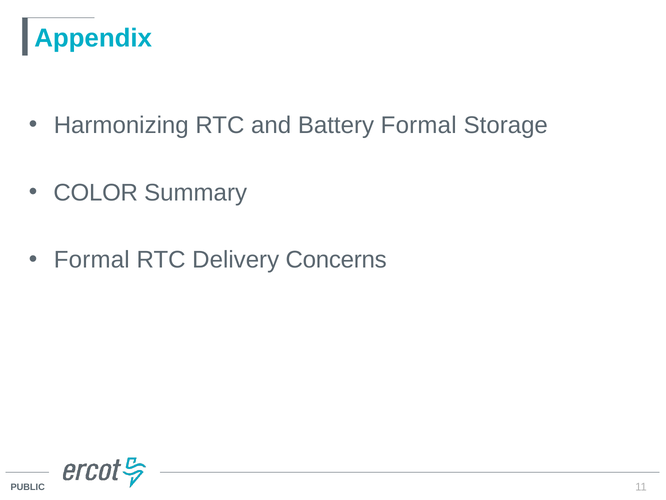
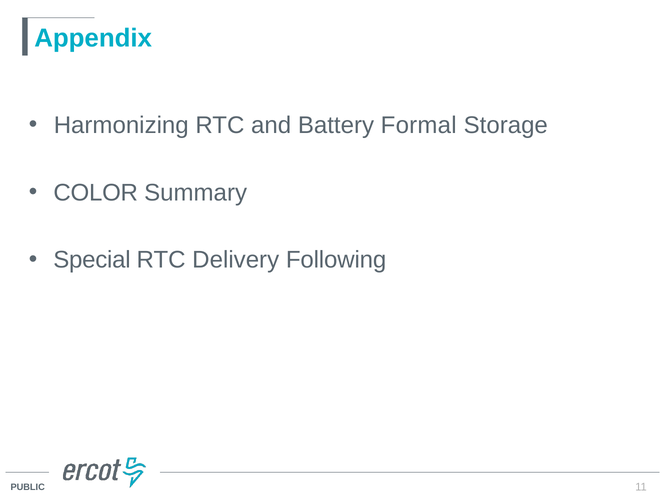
Formal: Formal -> Special (92, 260)
Concerns: Concerns -> Following (336, 260)
